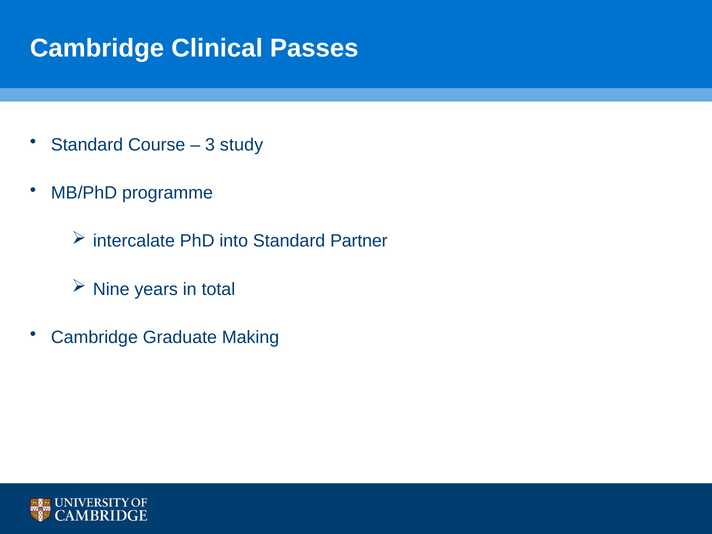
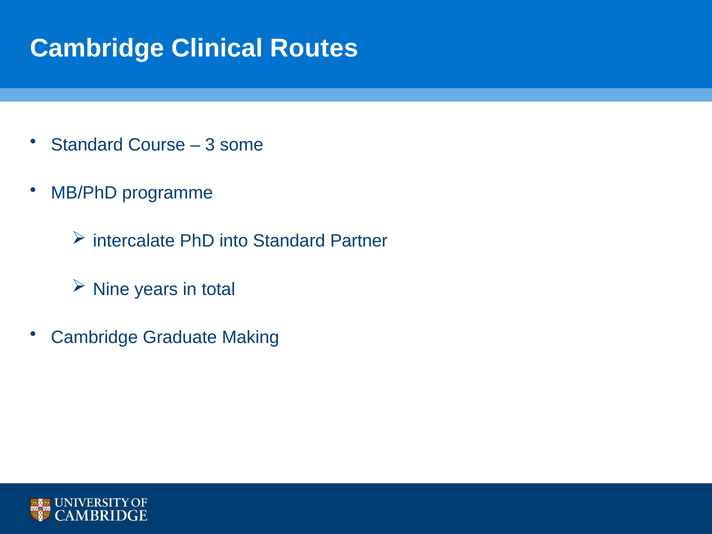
Passes: Passes -> Routes (314, 48)
study: study -> some (242, 145)
